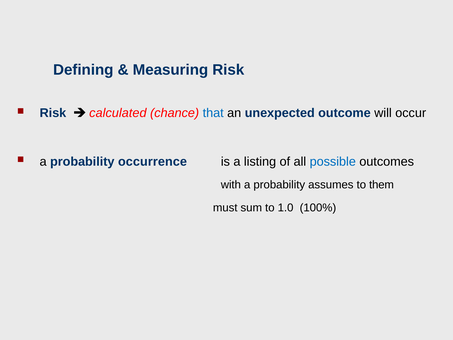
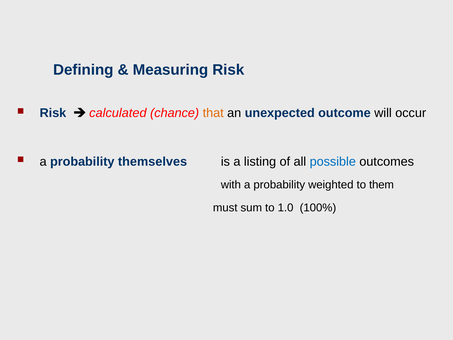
that colour: blue -> orange (213, 113)
occurrence: occurrence -> themselves (153, 161)
assumes: assumes -> weighted (331, 185)
